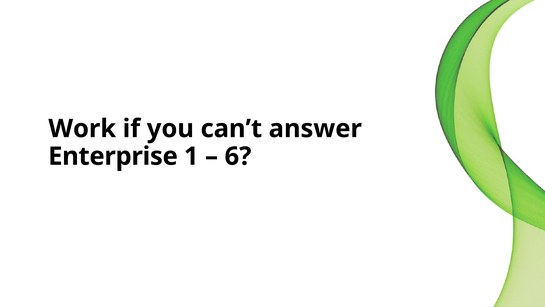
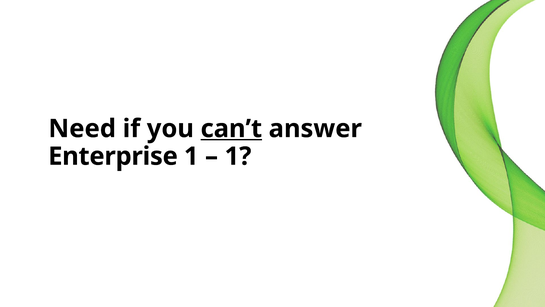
Work: Work -> Need (82, 129)
can’t underline: none -> present (231, 129)
6: 6 -> 1 (238, 156)
